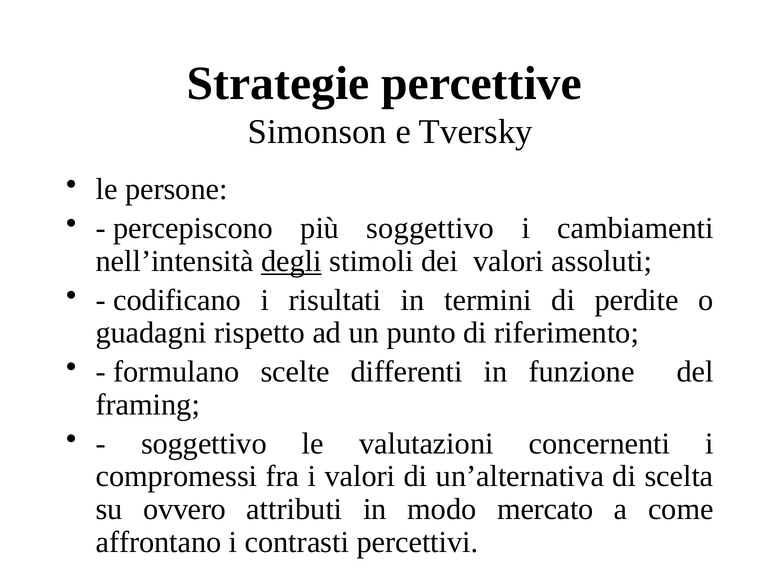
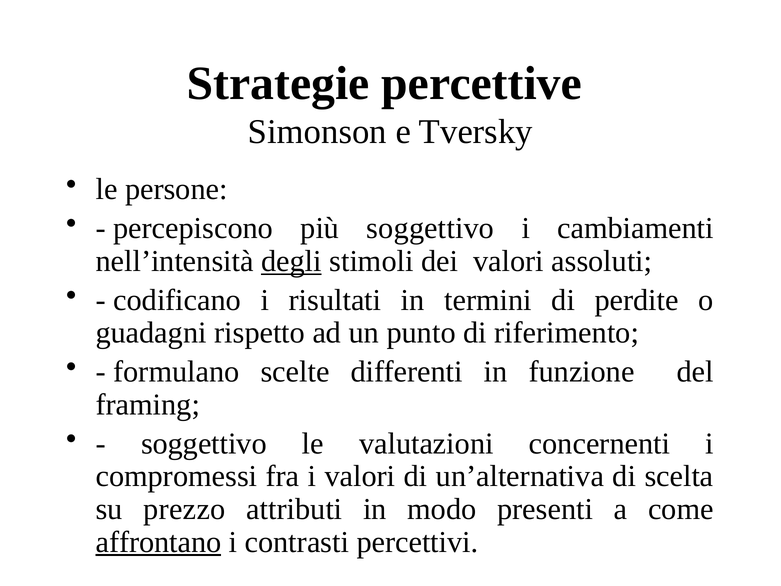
ovvero: ovvero -> prezzo (184, 509)
mercato: mercato -> presenti (545, 509)
affrontano underline: none -> present (159, 542)
